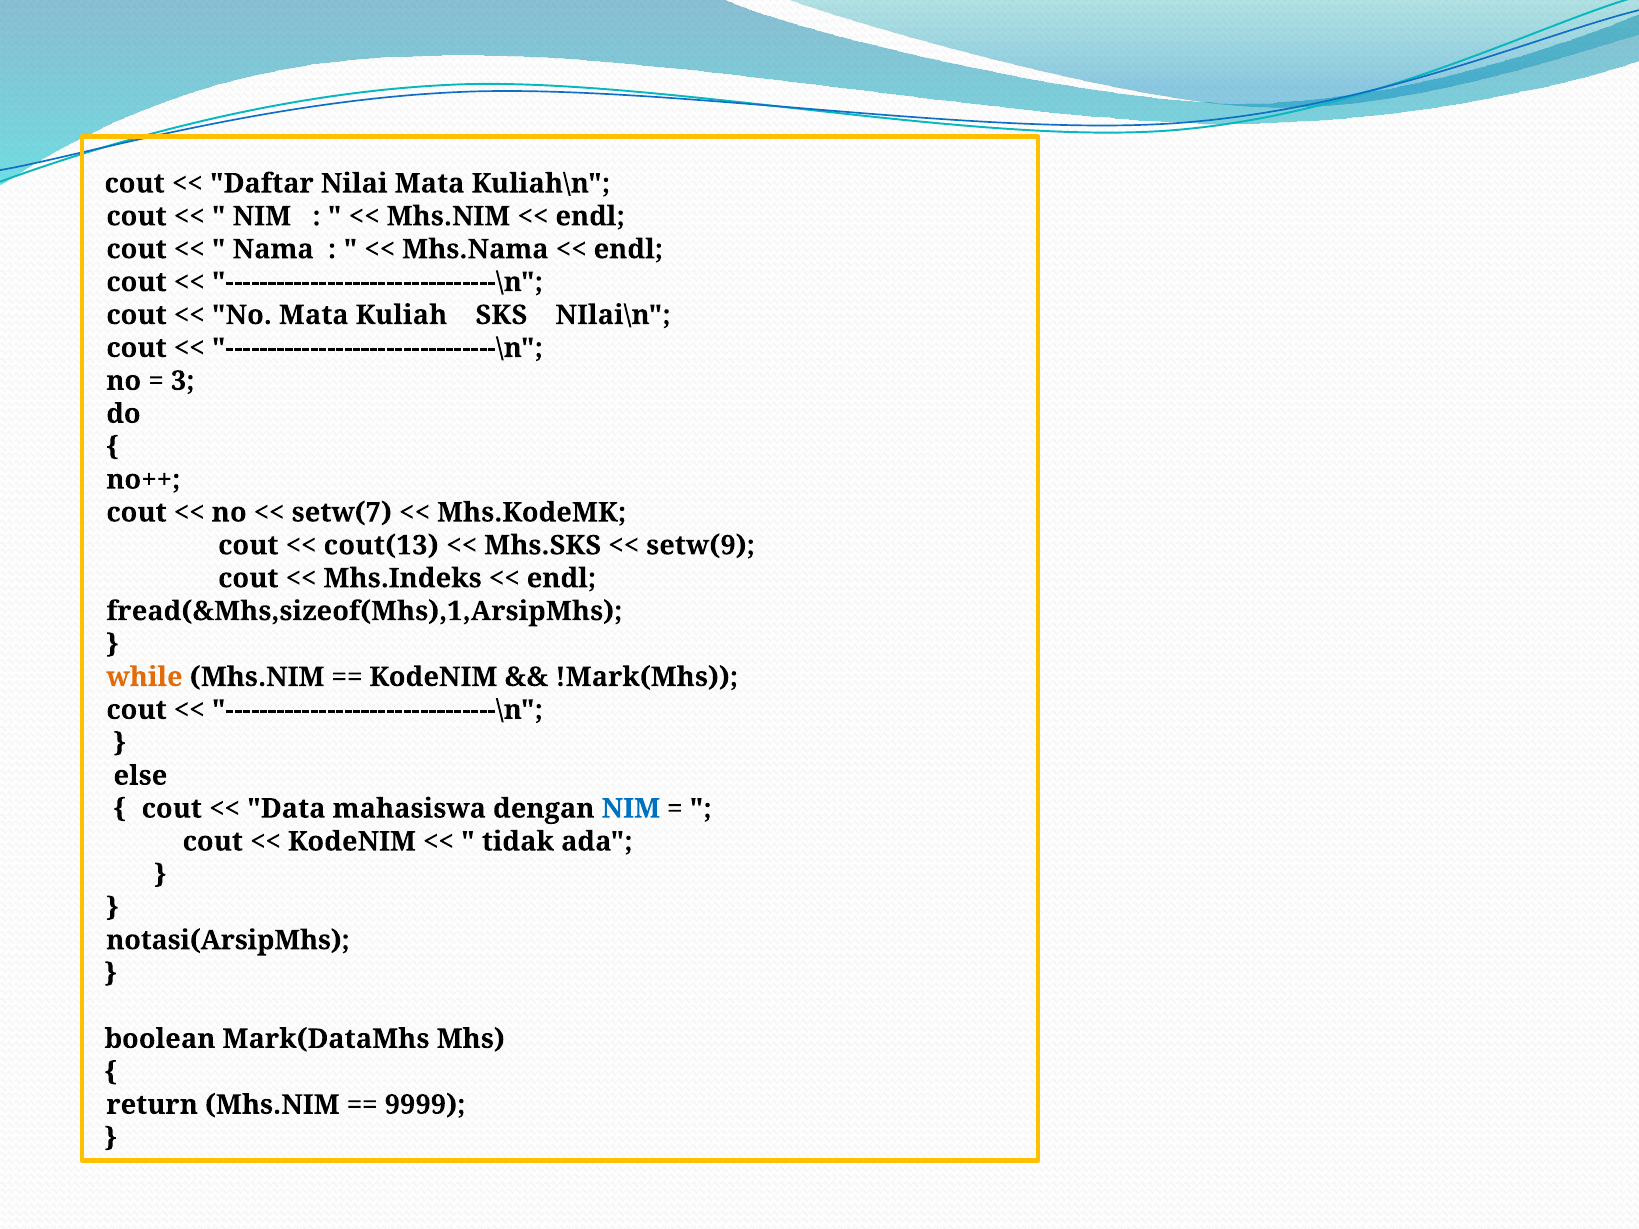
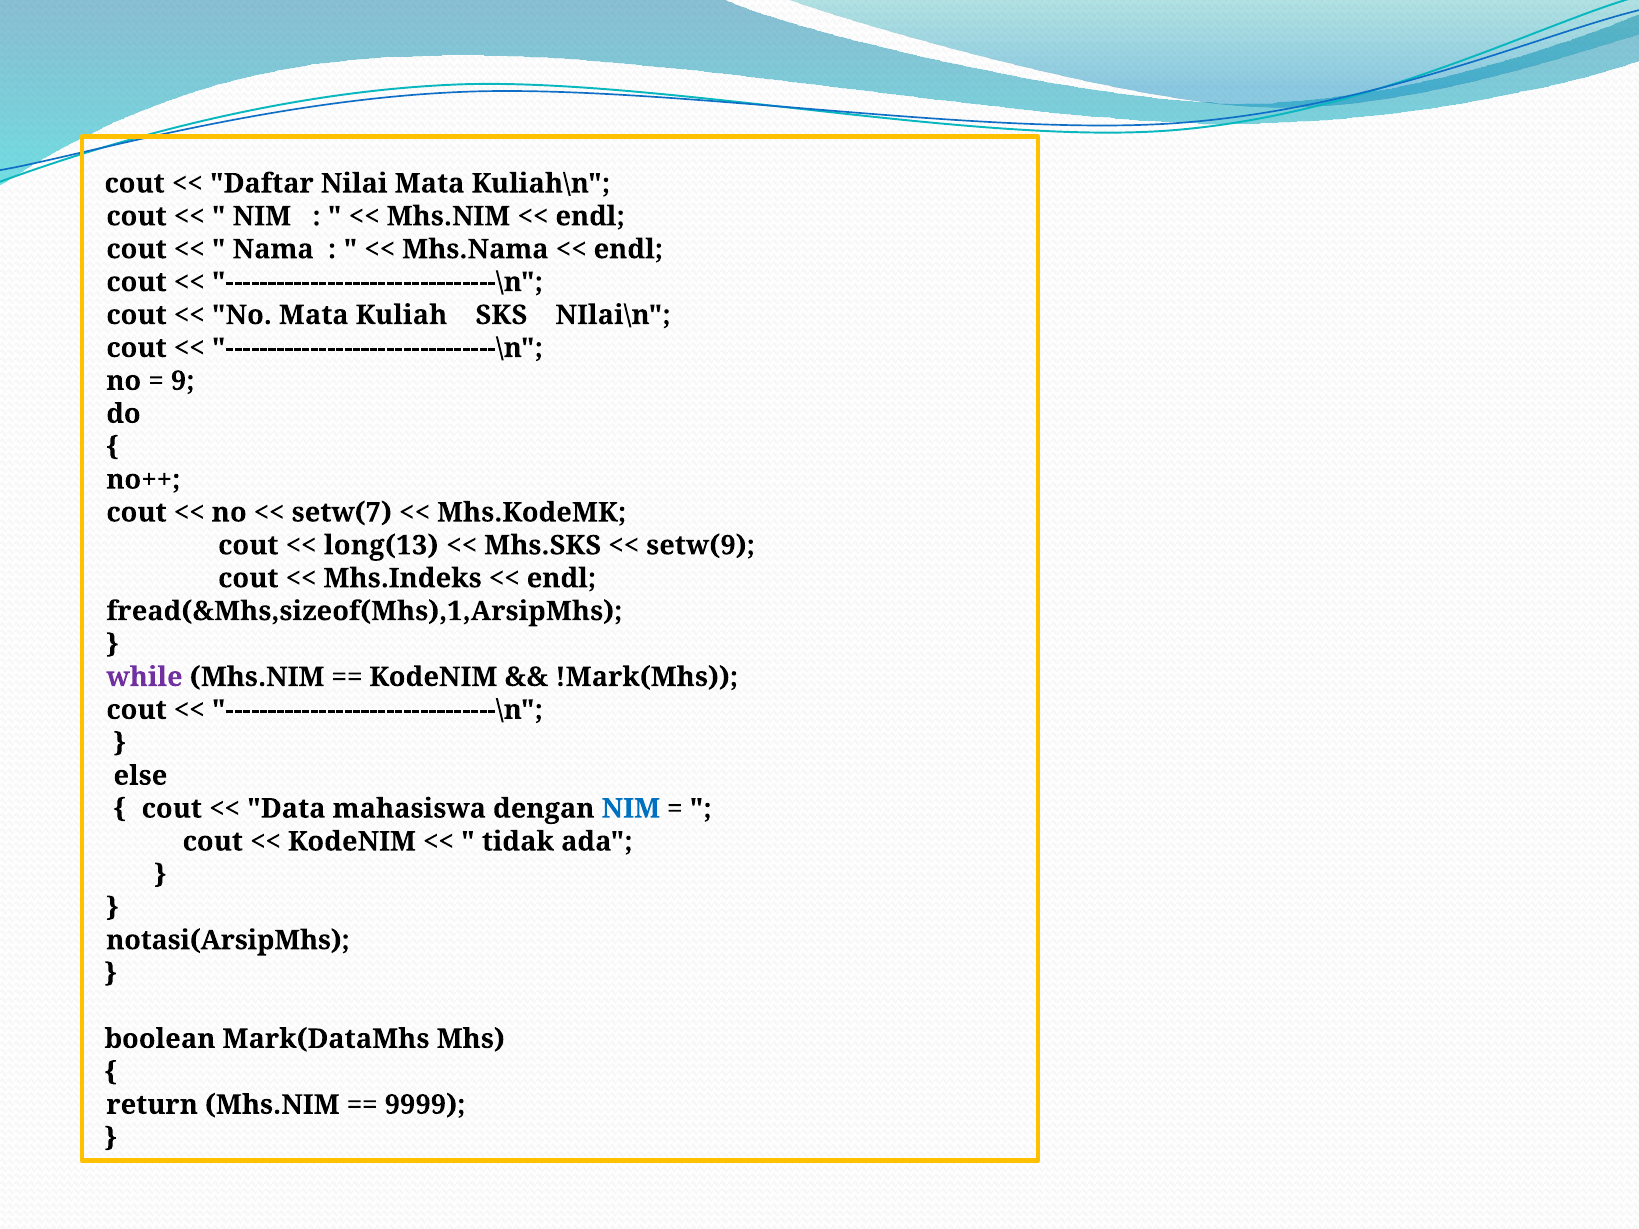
3: 3 -> 9 (183, 381)
cout(13: cout(13 -> long(13 (381, 546)
while colour: orange -> purple (145, 677)
